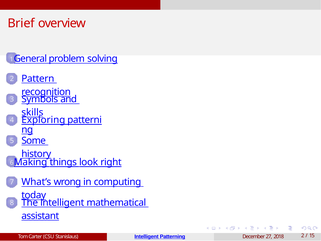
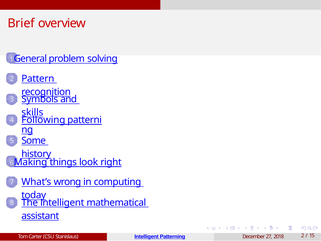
Exploring: Exploring -> Following (43, 120)
